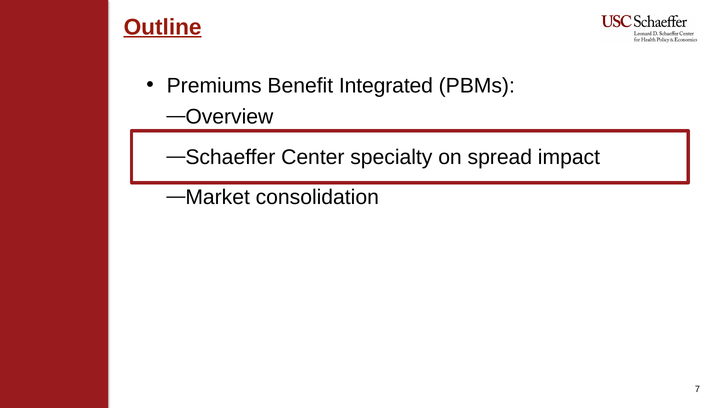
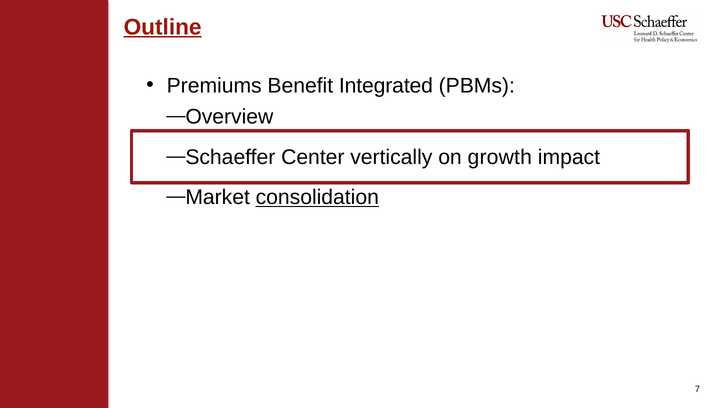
specialty: specialty -> vertically (391, 157)
spread: spread -> growth (500, 157)
consolidation underline: none -> present (317, 197)
